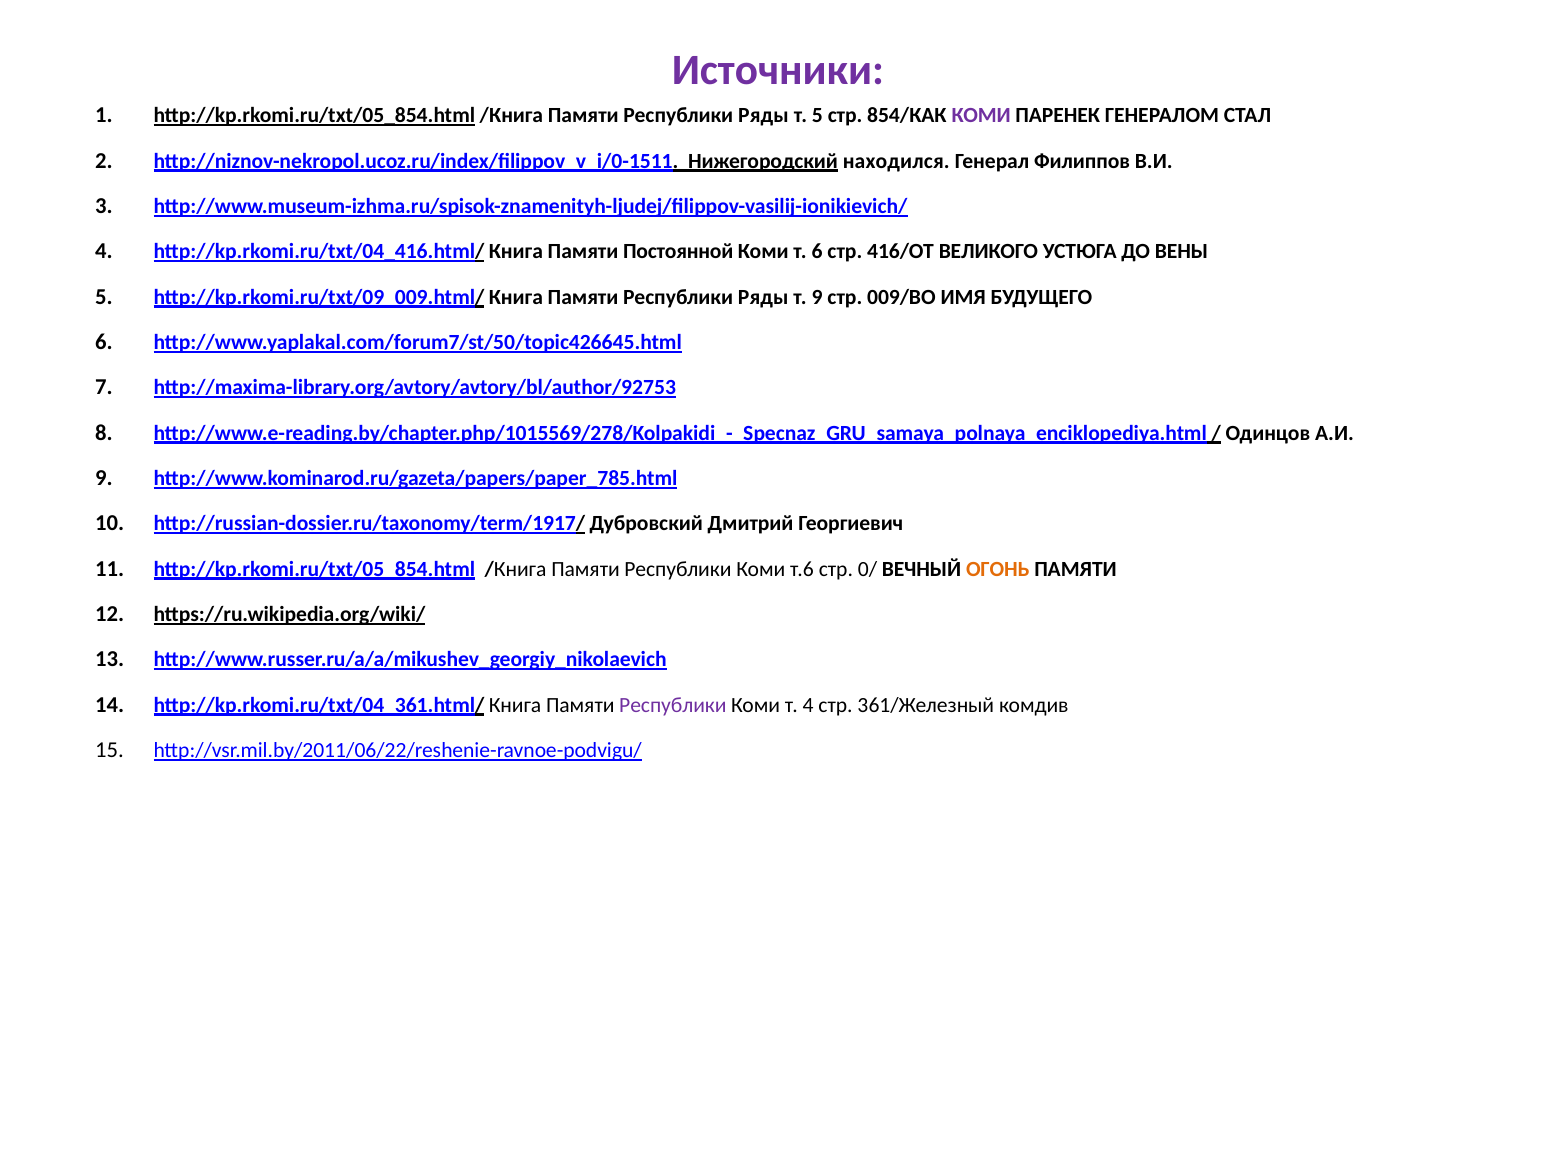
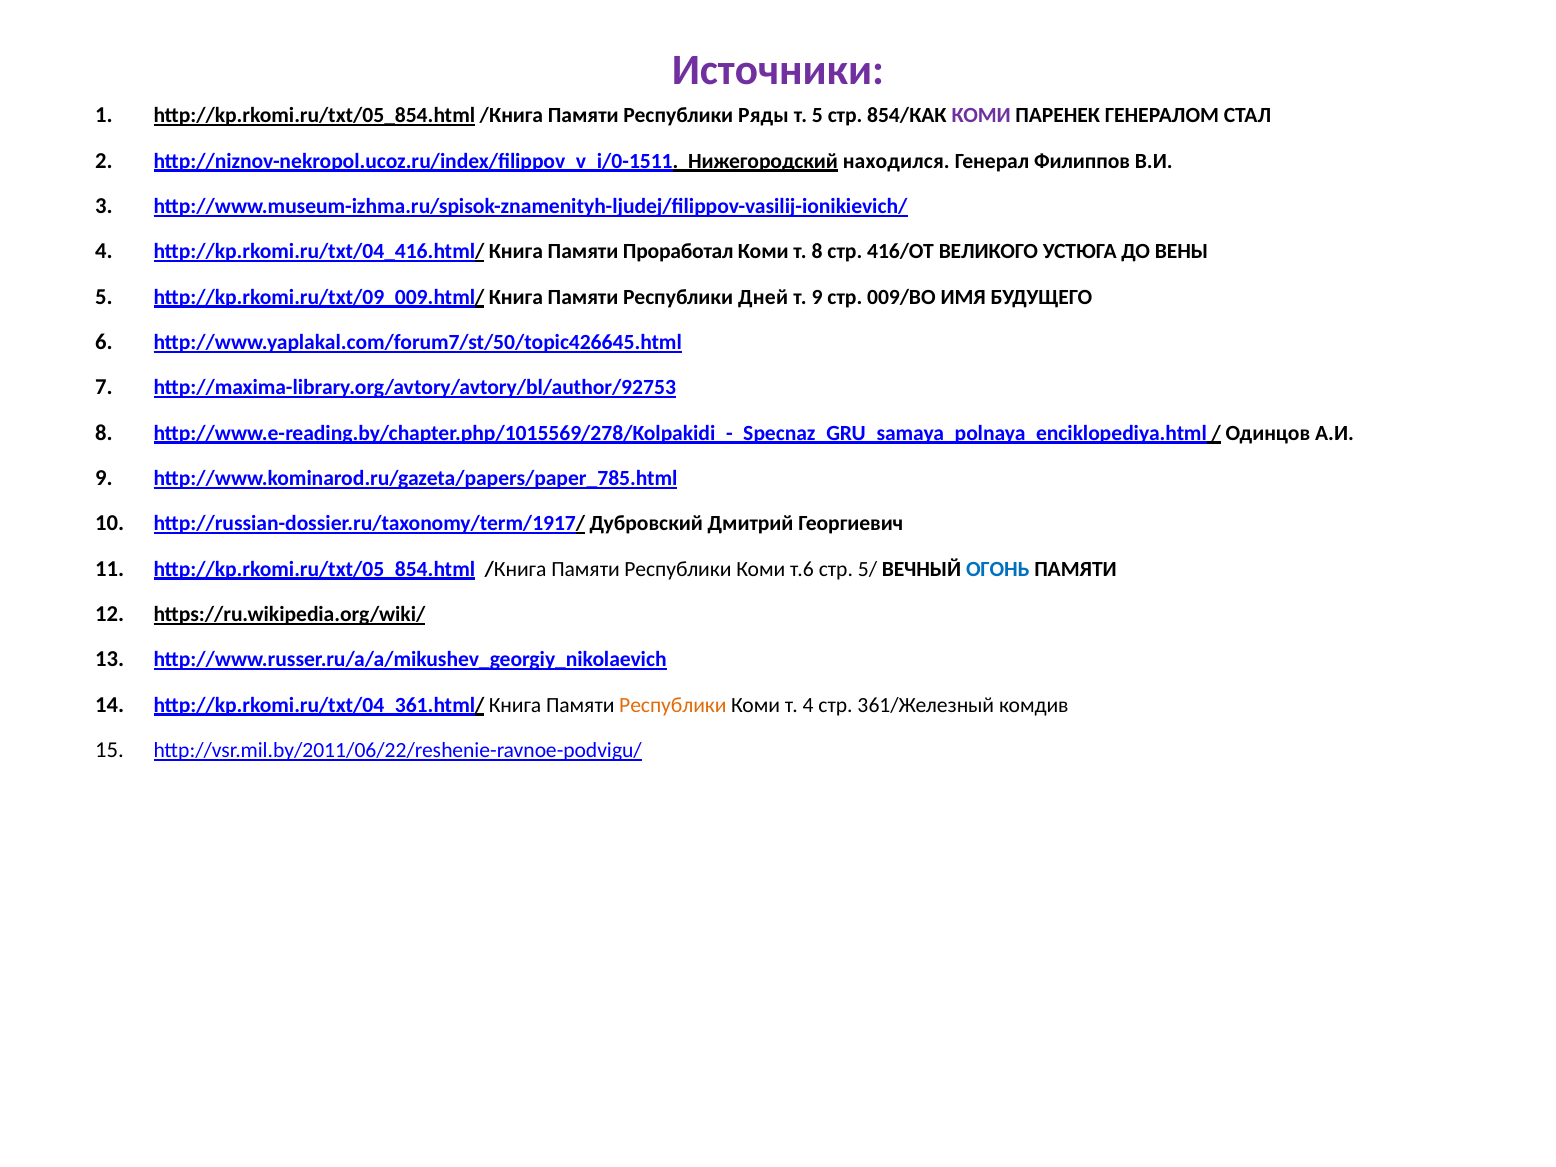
Постоянной: Постоянной -> Проработал (678, 252)
т 6: 6 -> 8 (817, 252)
Книга Памяти Республики Ряды: Ряды -> Дней (763, 297)
0/: 0/ -> 5/ (868, 569)
ОГОНЬ colour: orange -> blue (998, 569)
Республики colour: purple -> orange (673, 705)
